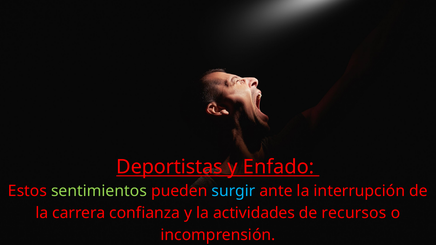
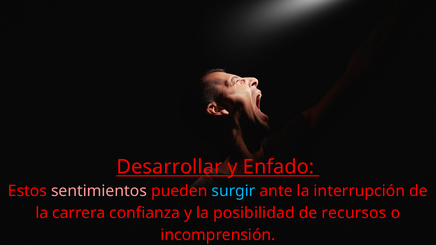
Deportistas: Deportistas -> Desarrollar (169, 167)
sentimientos colour: light green -> pink (99, 191)
actividades: actividades -> posibilidad (254, 213)
